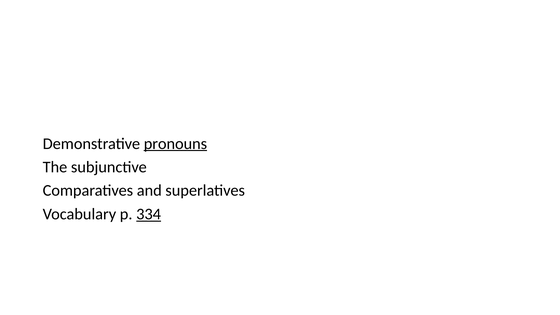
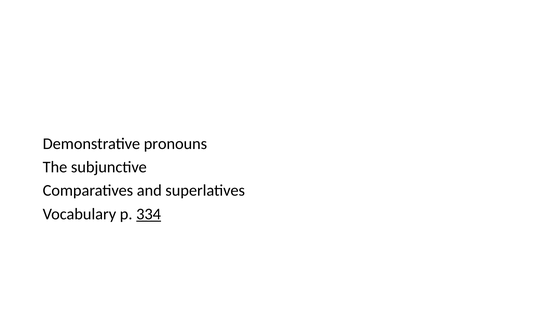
pronouns underline: present -> none (175, 144)
